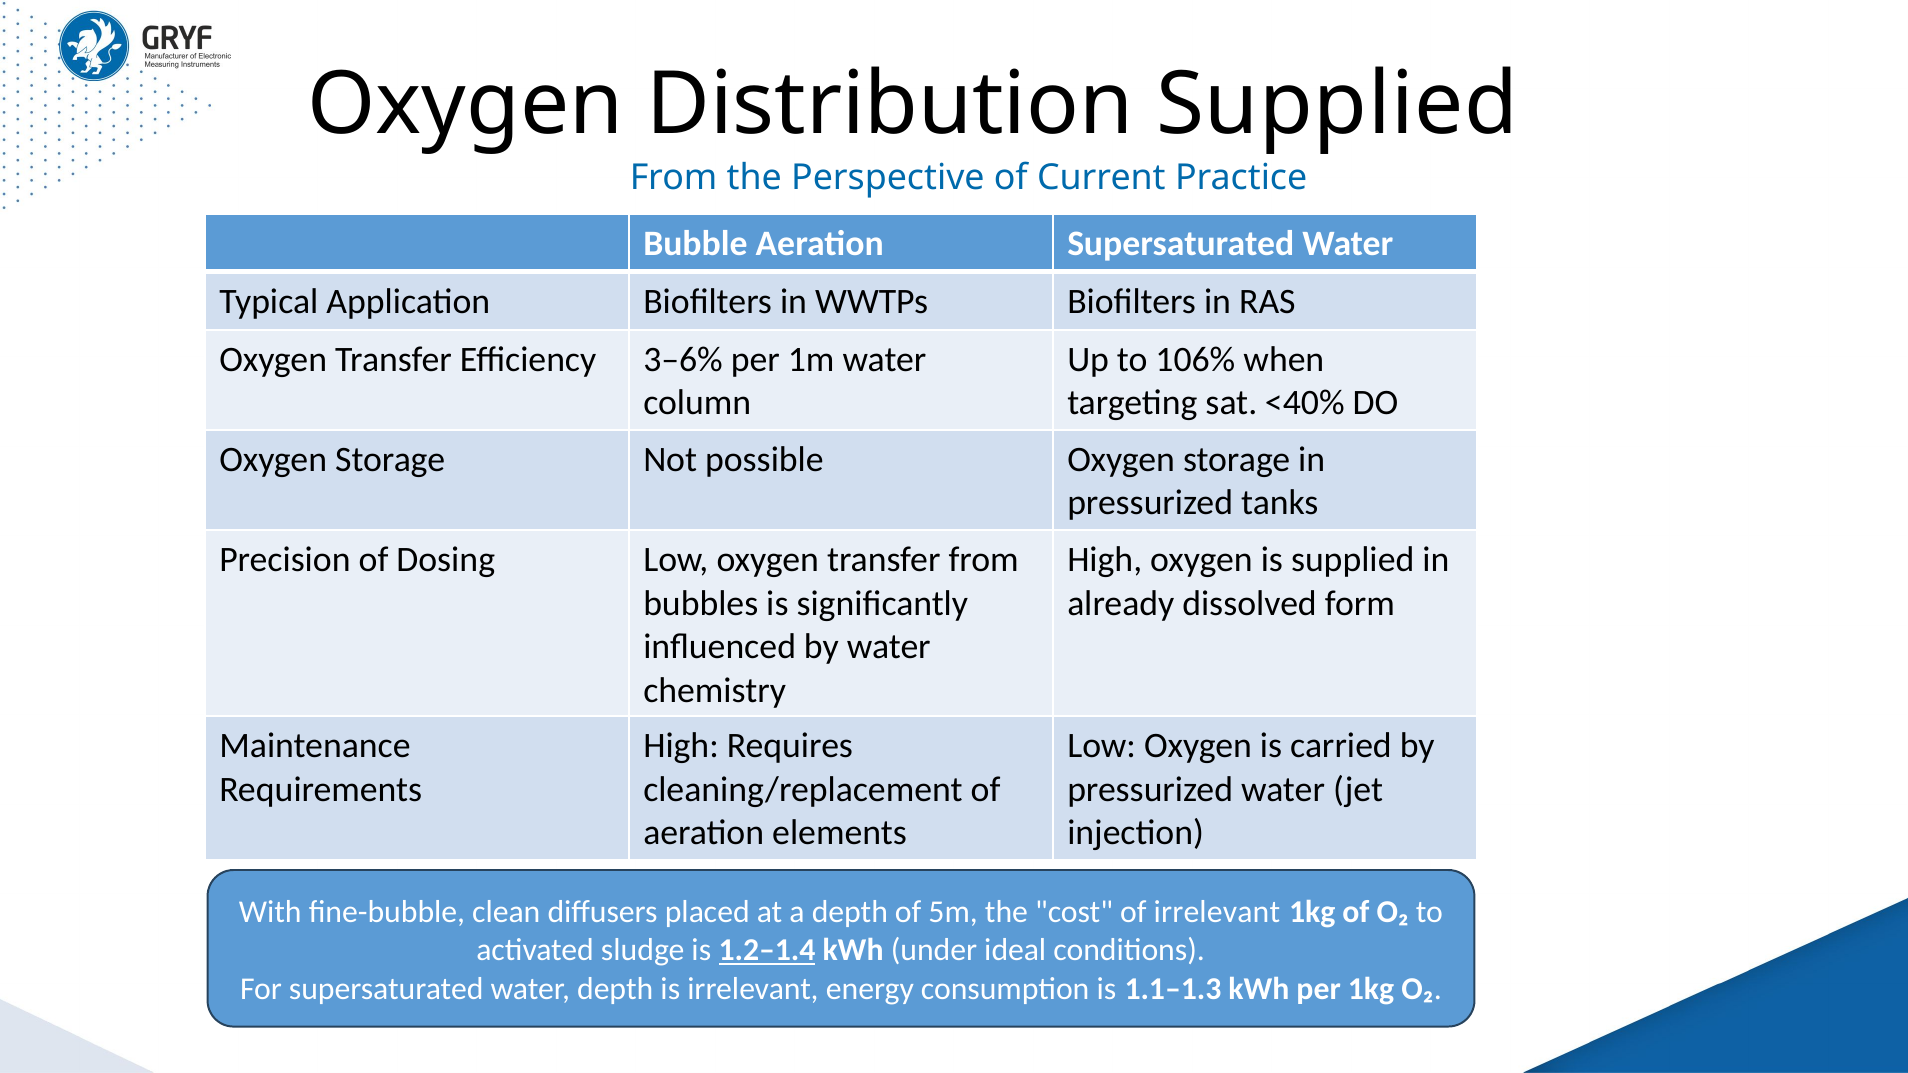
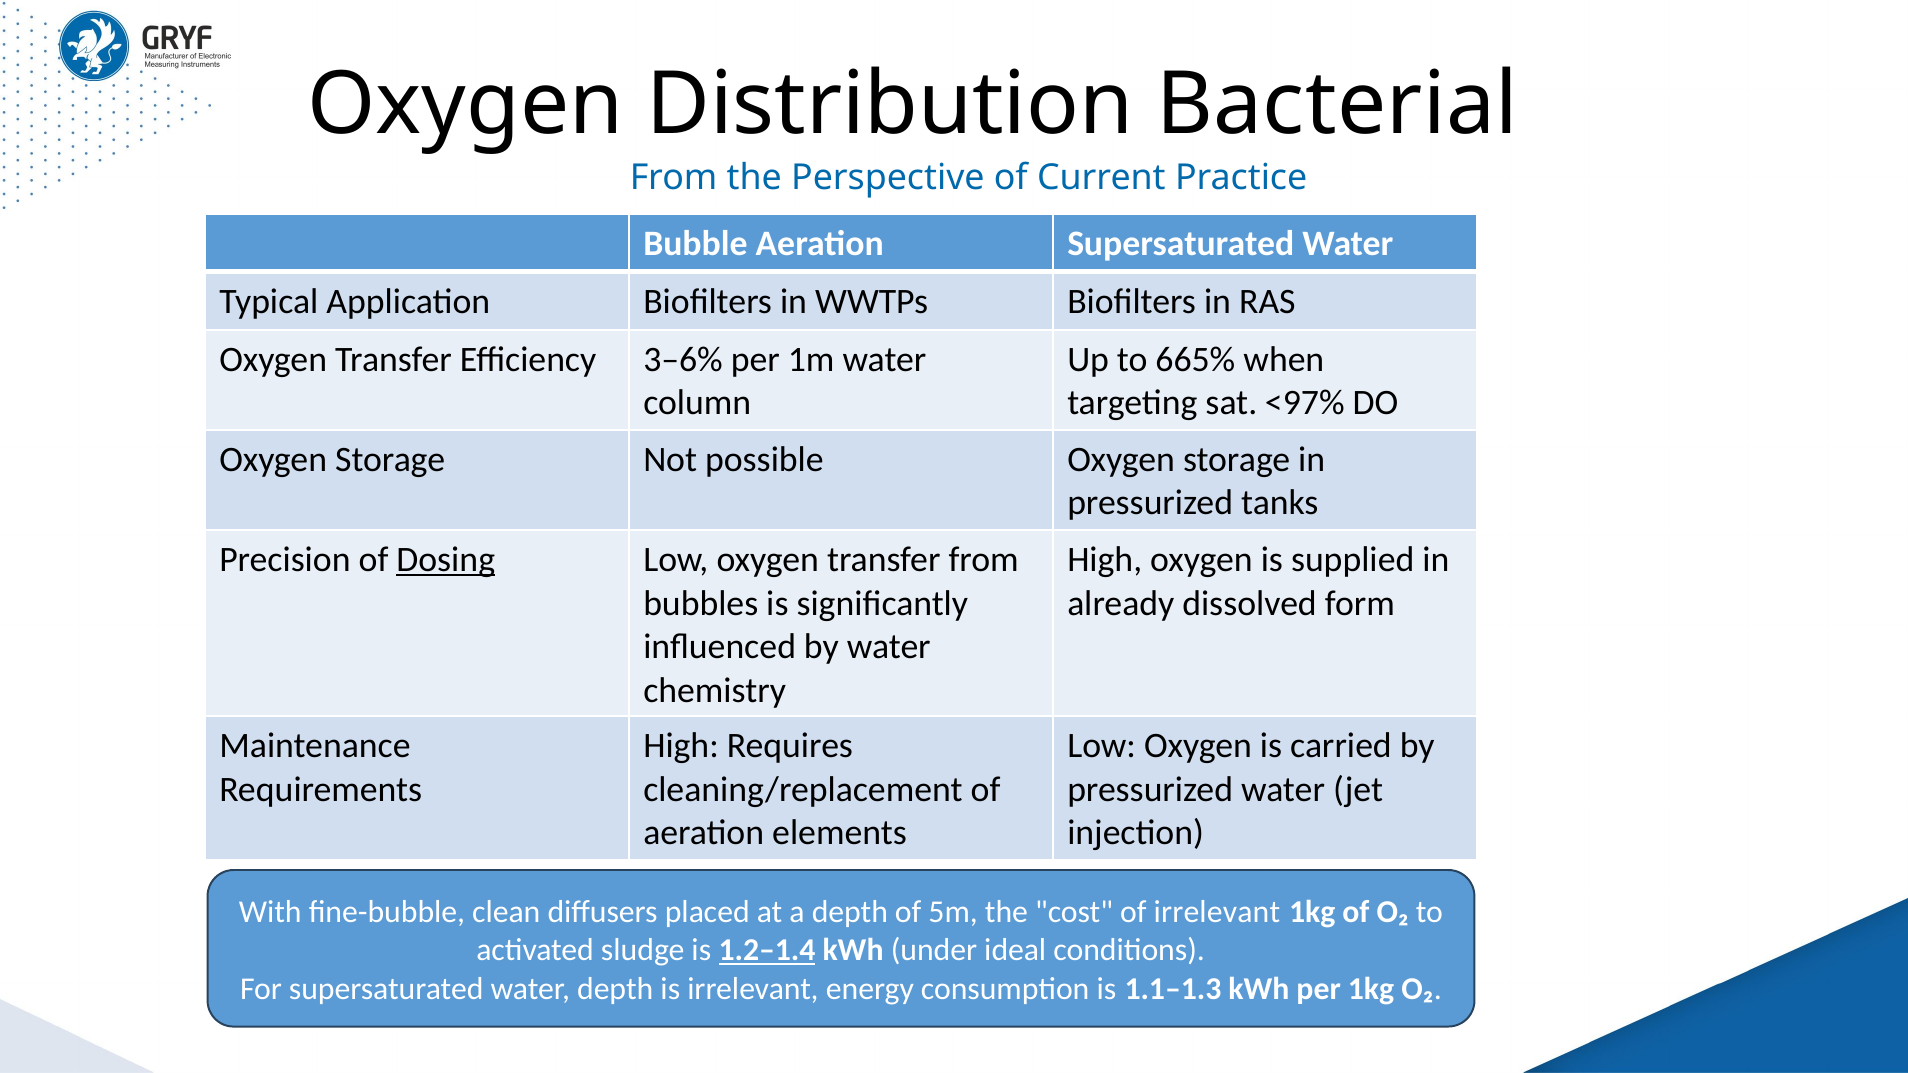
Distribution Supplied: Supplied -> Bacterial (1337, 105)
106%: 106% -> 665% (1195, 359)
<40%: <40% -> <97% (1305, 403)
Dosing underline: none -> present (446, 560)
